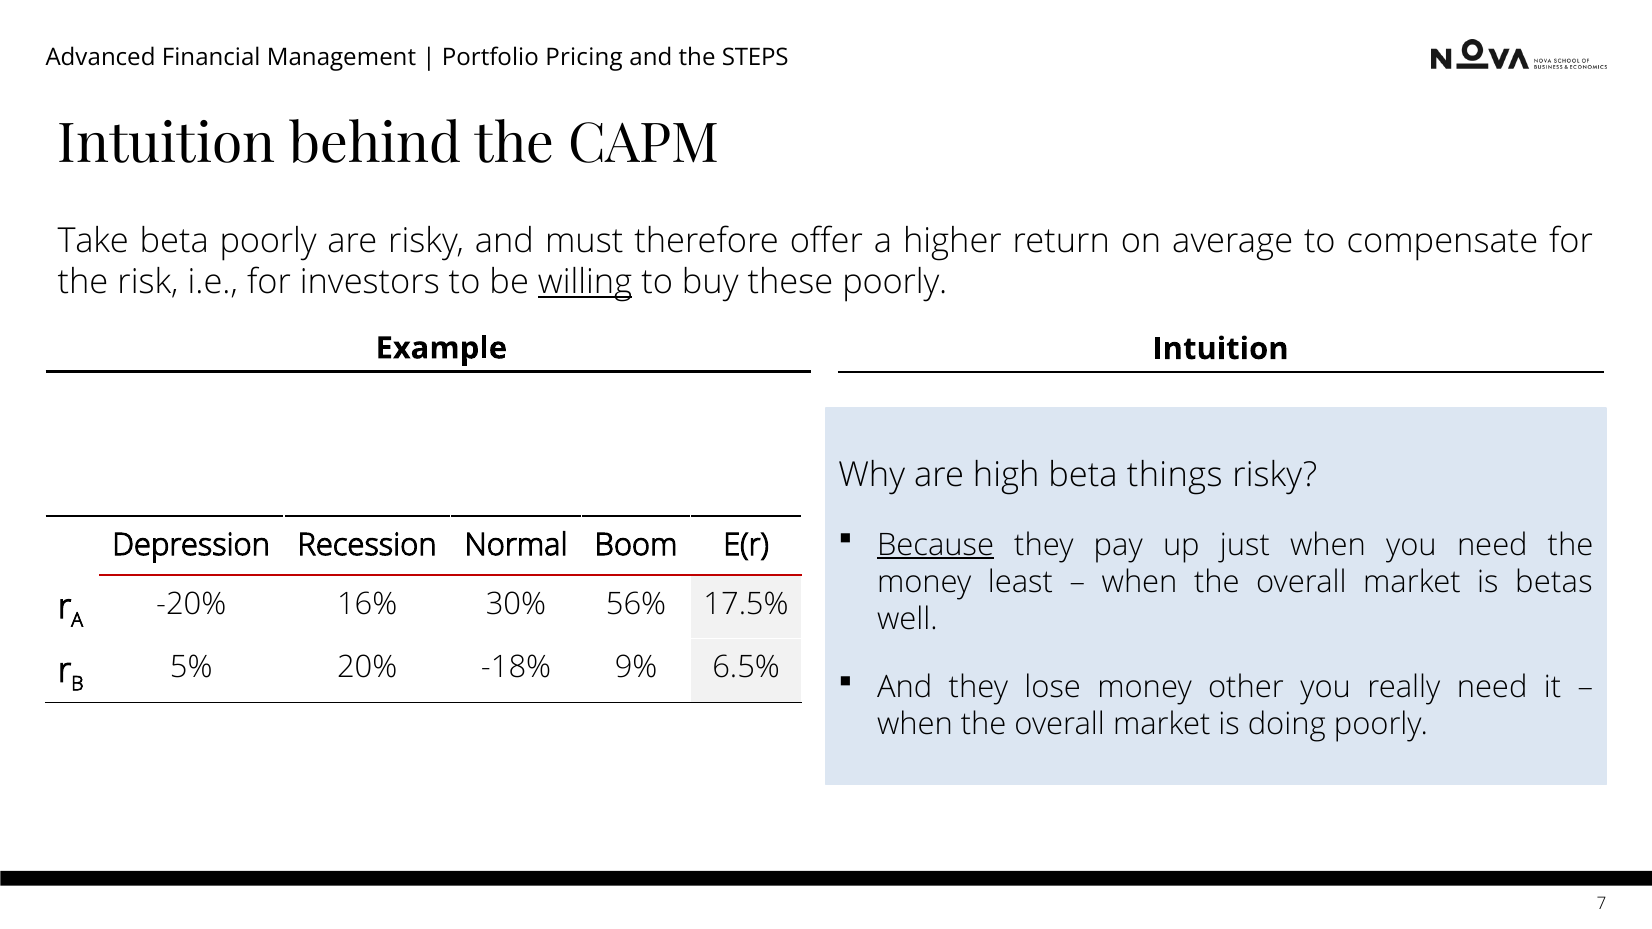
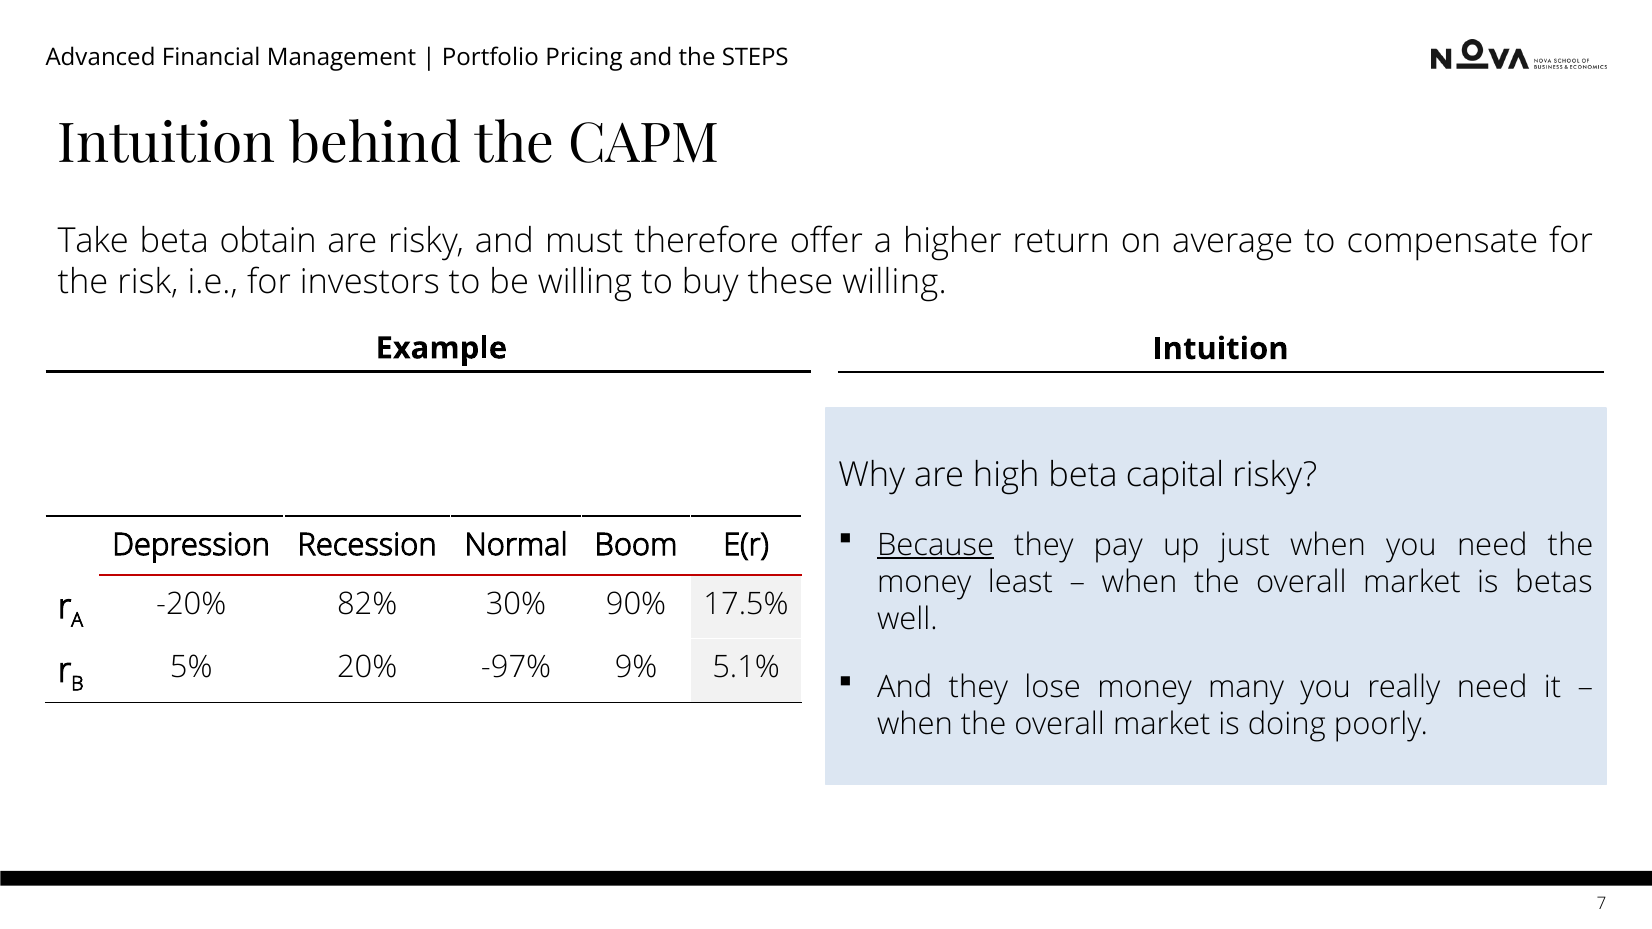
beta poorly: poorly -> obtain (268, 241)
willing underline: present -> none (585, 282)
these poorly: poorly -> willing (895, 282)
things: things -> capital (1175, 475)
16%: 16% -> 82% (367, 604)
56%: 56% -> 90% (636, 604)
-18%: -18% -> -97% (516, 668)
6.5%: 6.5% -> 5.1% (746, 668)
other: other -> many (1246, 687)
